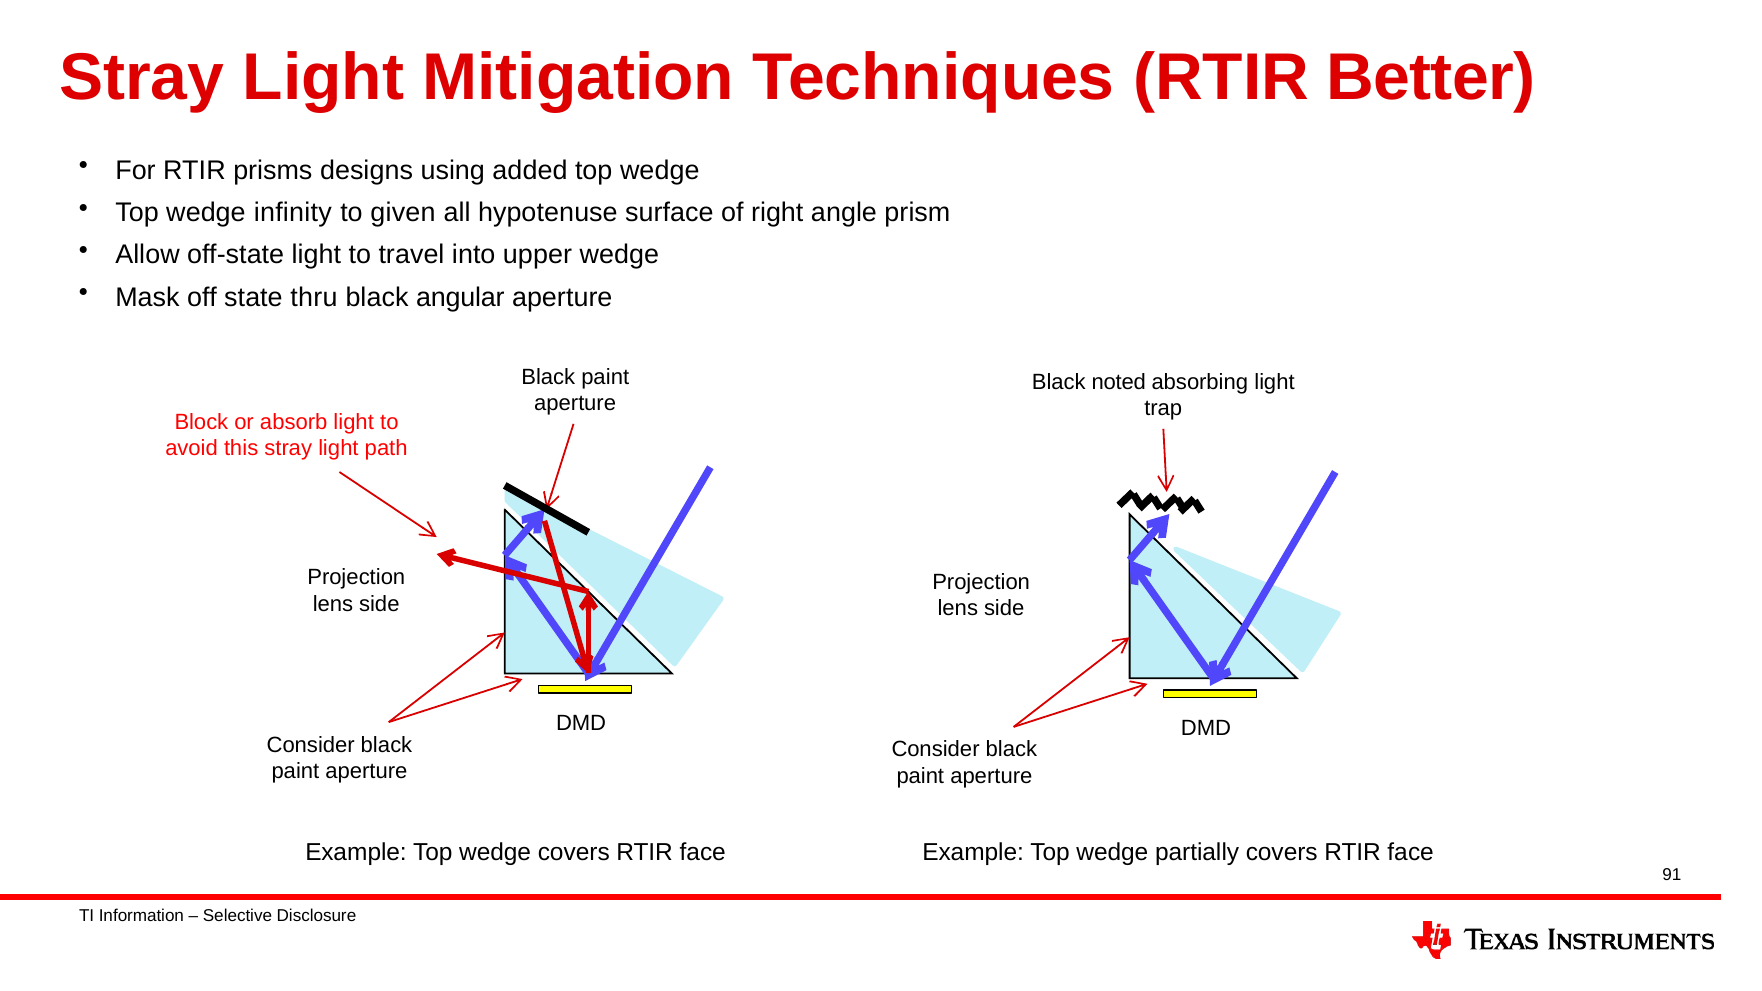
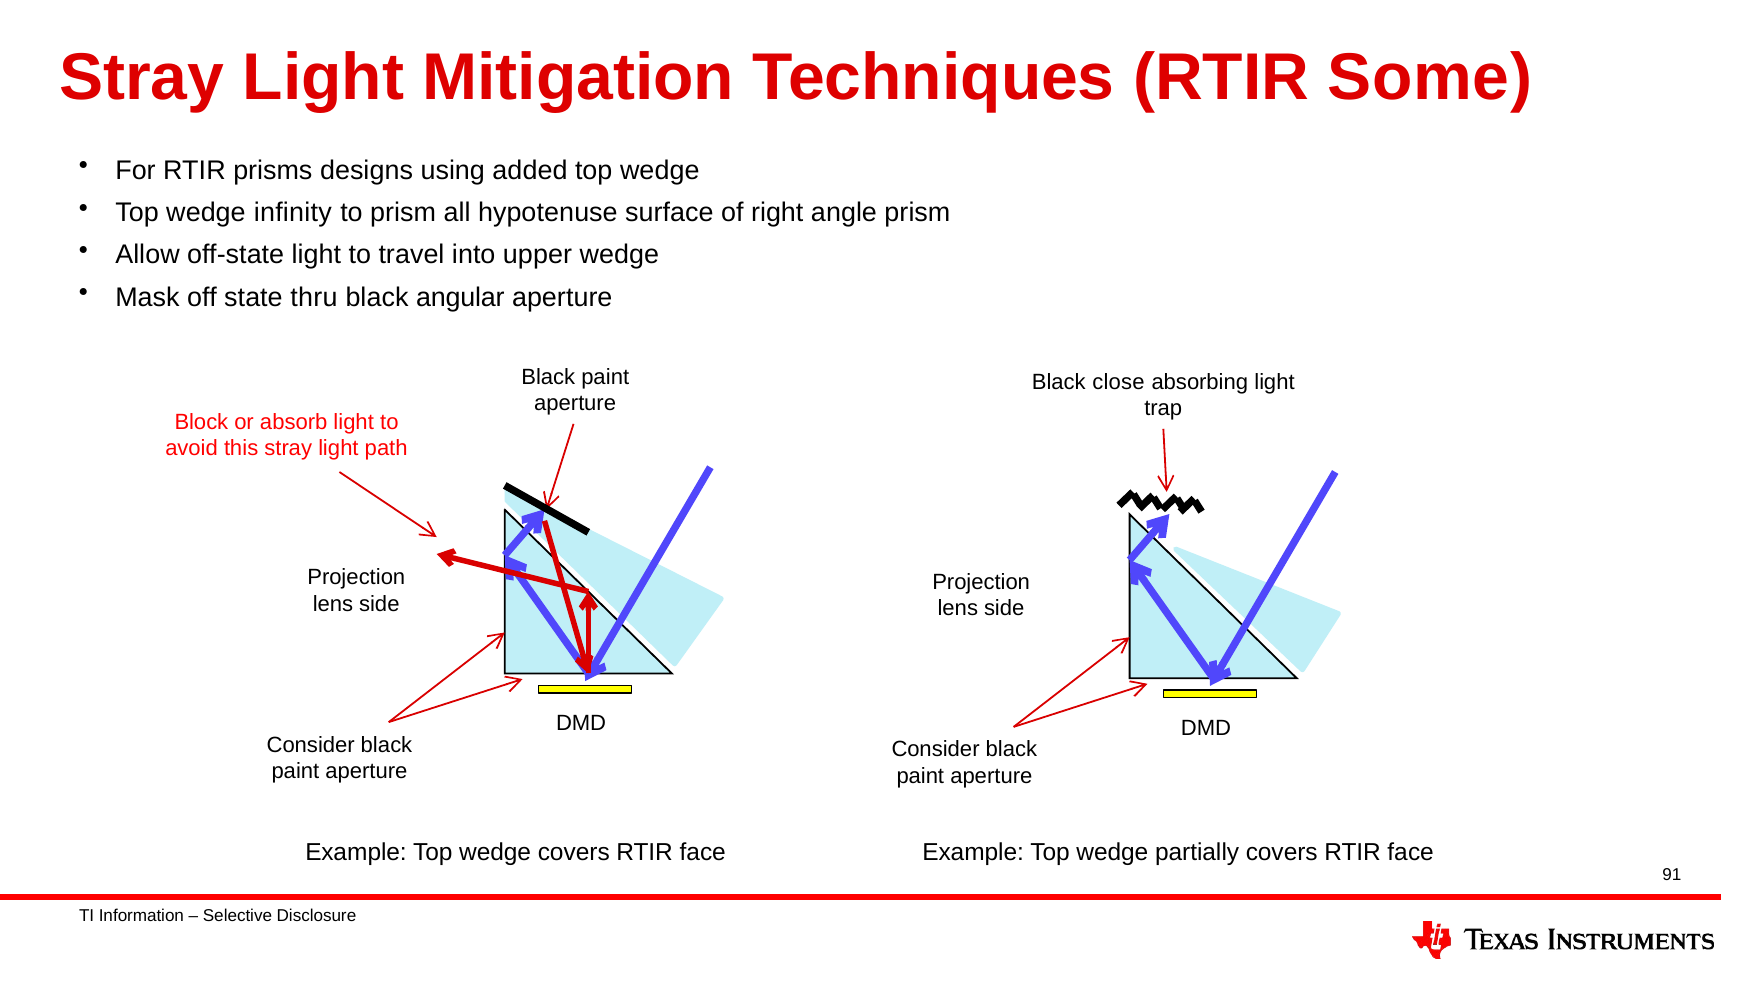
Better: Better -> Some (1430, 78)
to given: given -> prism (403, 213)
noted: noted -> close (1118, 382)
